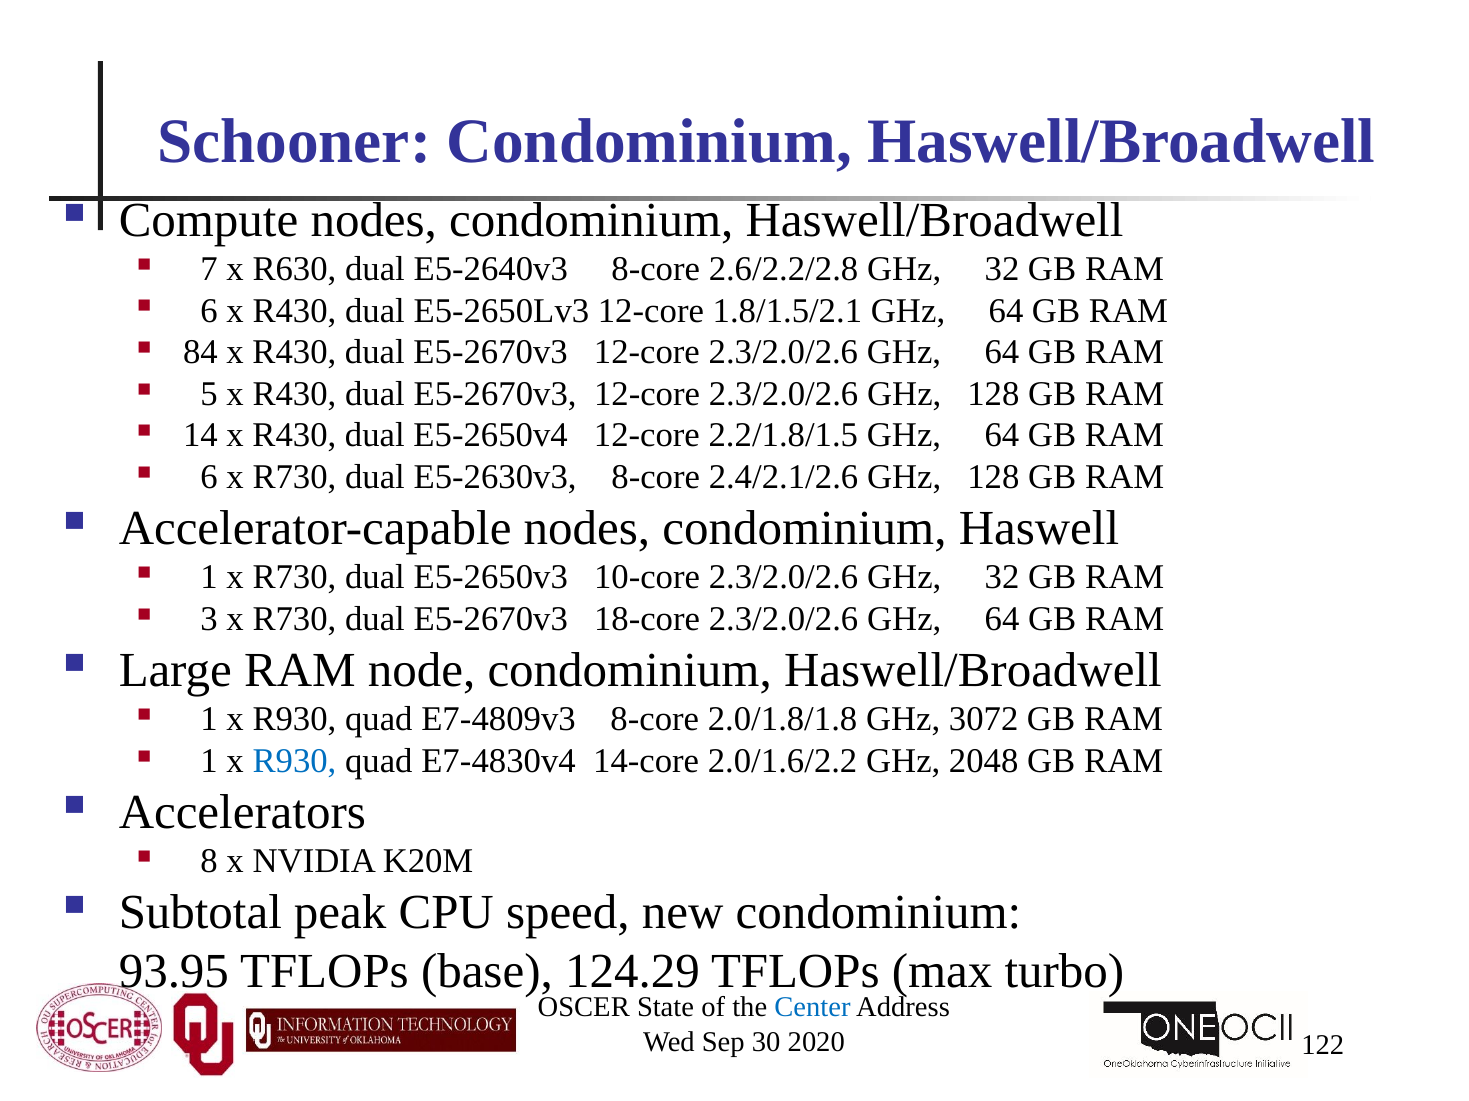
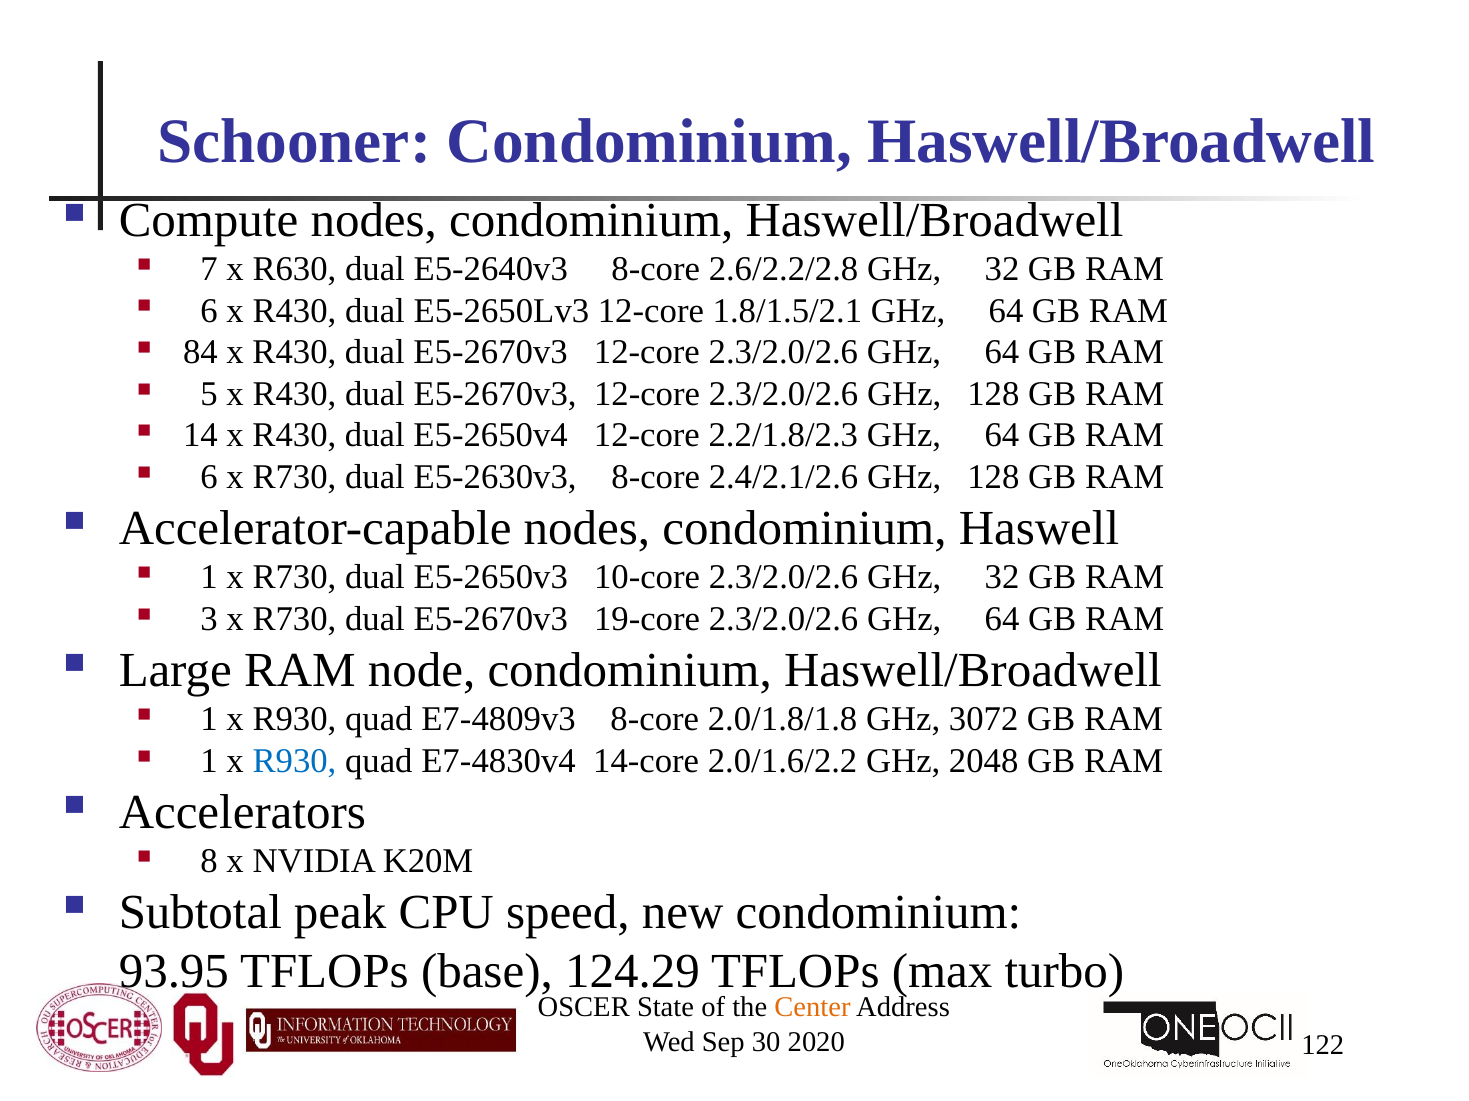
2.2/1.8/1.5: 2.2/1.8/1.5 -> 2.2/1.8/2.3 (783, 436)
18-core: 18-core -> 19-core (647, 619)
Center colour: blue -> orange (812, 1008)
